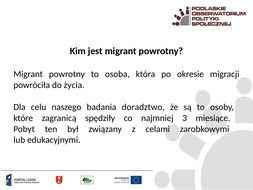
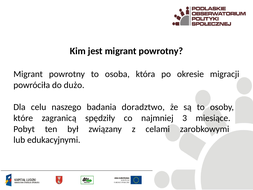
życia: życia -> dużo (74, 85)
